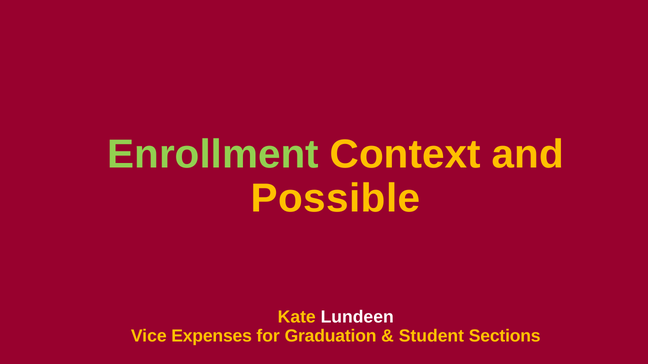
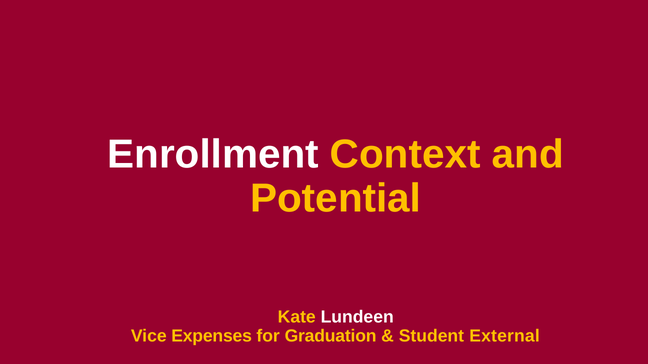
Enrollment colour: light green -> white (213, 155)
Possible: Possible -> Potential (336, 199)
Sections: Sections -> External (505, 336)
